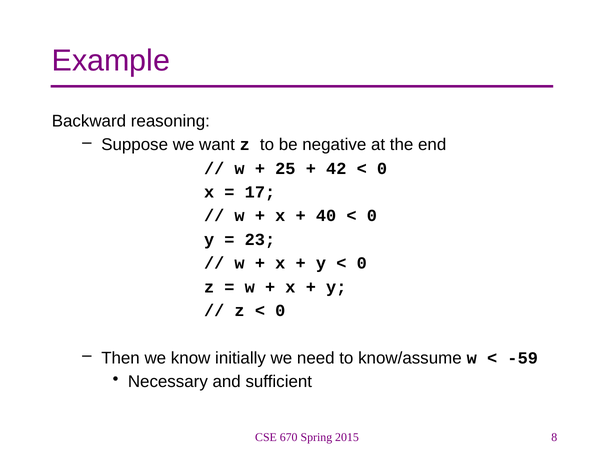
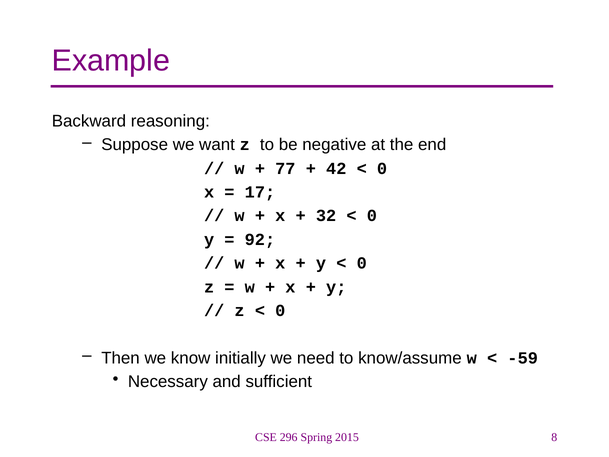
25: 25 -> 77 (285, 168)
40: 40 -> 32 (326, 216)
23: 23 -> 92 (260, 239)
670: 670 -> 296 (289, 437)
